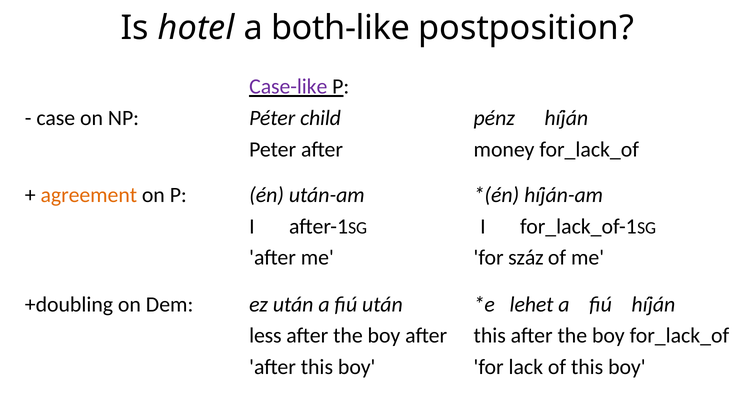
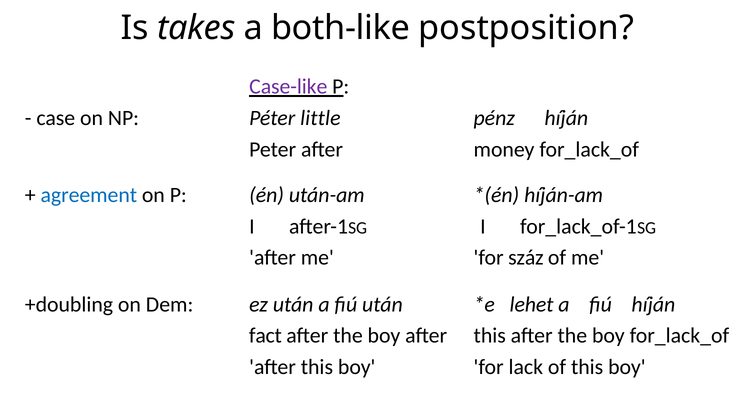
hotel: hotel -> takes (196, 28)
child: child -> little (320, 118)
agreement colour: orange -> blue (89, 195)
less: less -> fact (265, 336)
